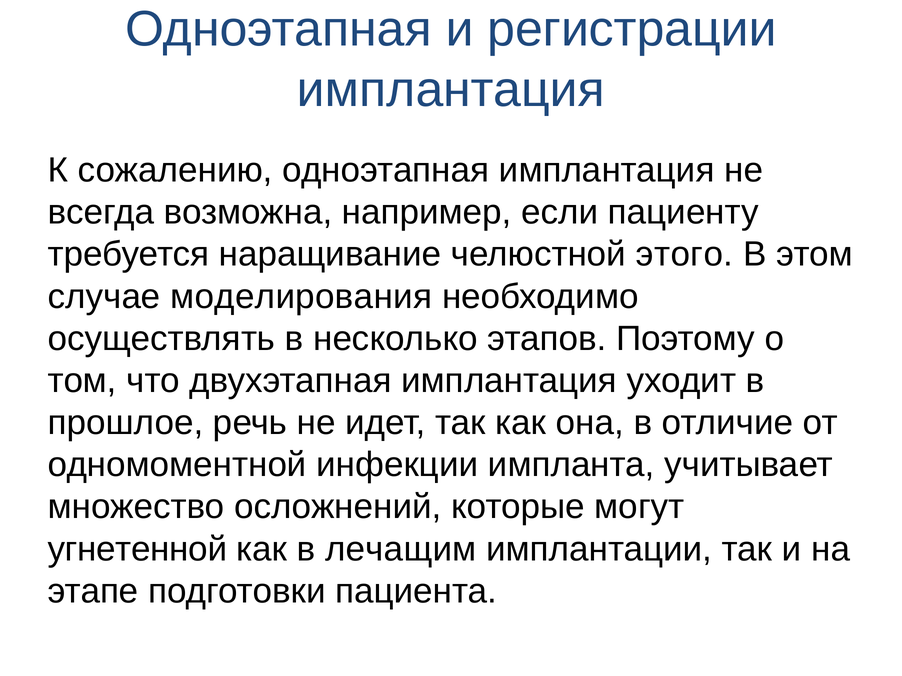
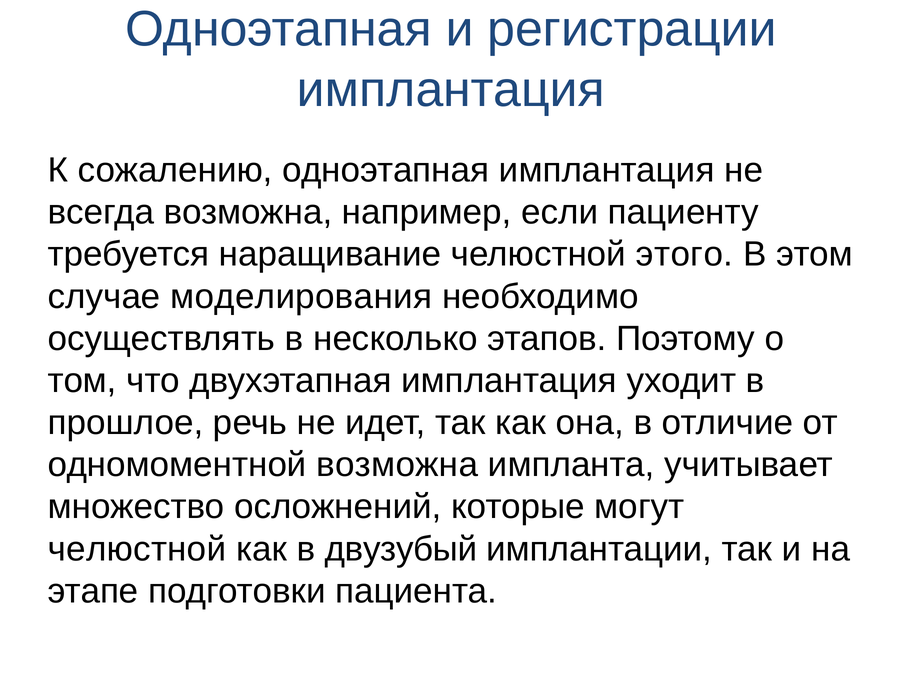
одномоментной инфекции: инфекции -> возможна (397, 465)
угнетенной: угнетенной -> челюстной (137, 549)
лечащим: лечащим -> двузубый (401, 549)
